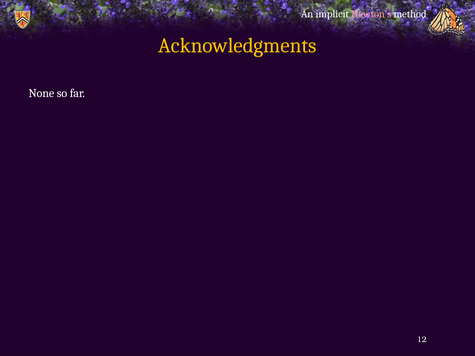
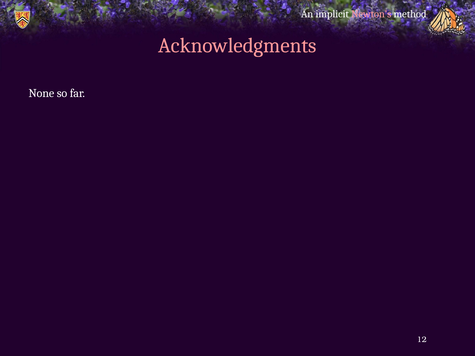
Acknowledgments colour: yellow -> pink (237, 45)
